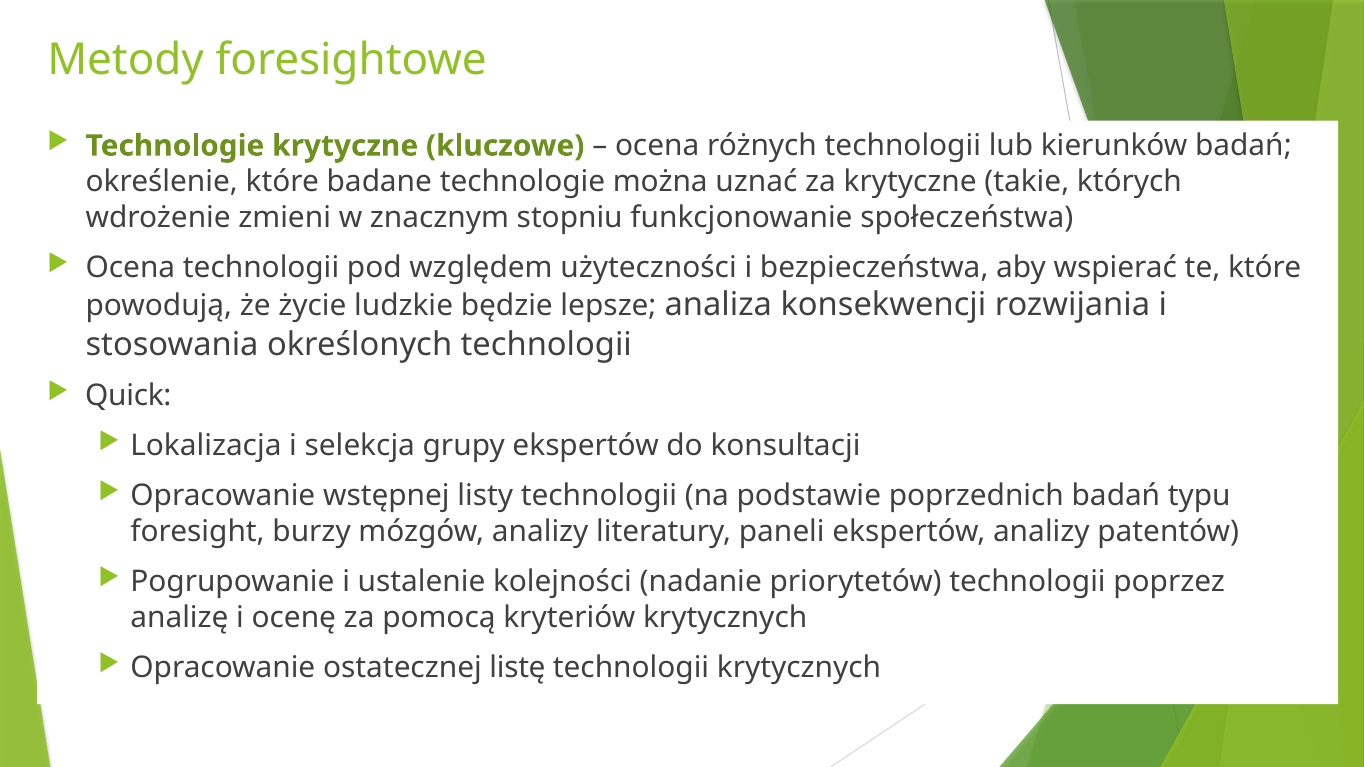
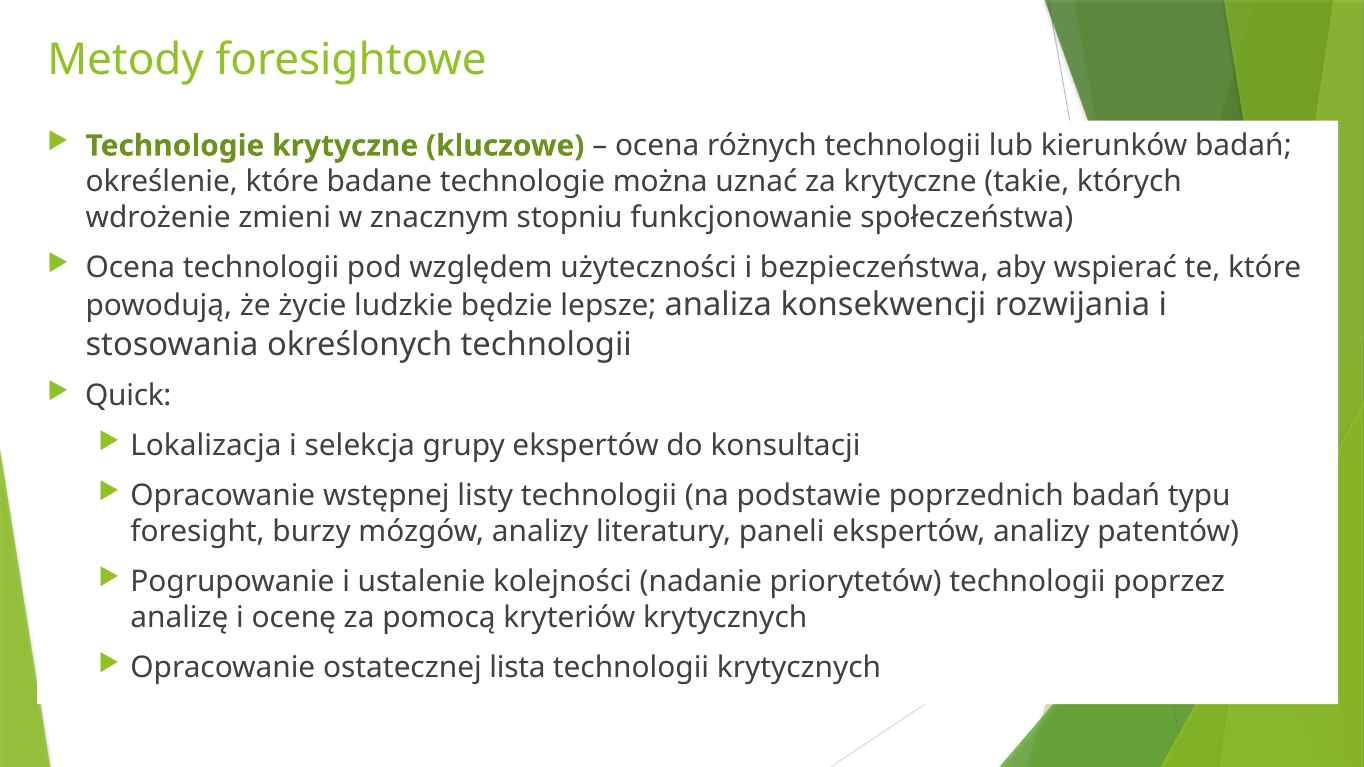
listę: listę -> lista (518, 668)
